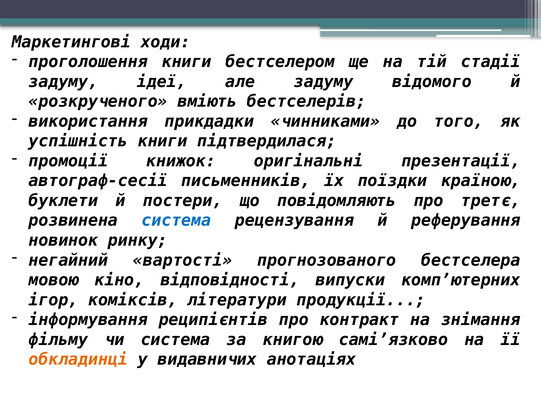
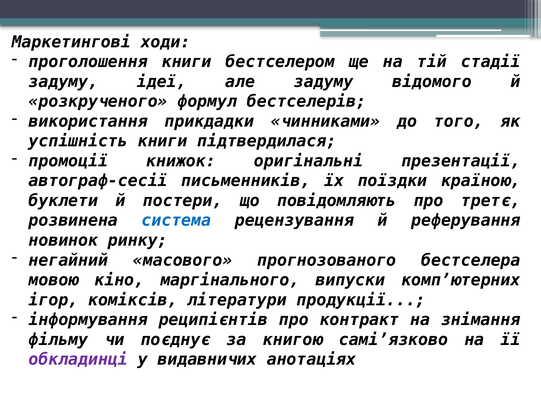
вміють: вміють -> формул (207, 101)
вартості: вартості -> масового (183, 260)
відповідності: відповідності -> маргінального (230, 280)
чи система: система -> поєднує (175, 339)
обкладинці colour: orange -> purple (78, 359)
